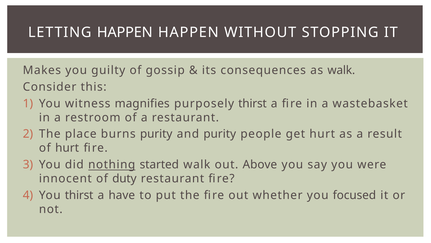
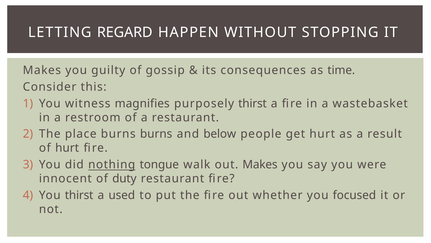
LETTING HAPPEN: HAPPEN -> REGARD (125, 32)
as walk: walk -> time (341, 70)
burns purity: purity -> burns (156, 134)
and purity: purity -> below (220, 134)
started: started -> tongue (159, 164)
out Above: Above -> Makes (260, 164)
have: have -> used (122, 195)
